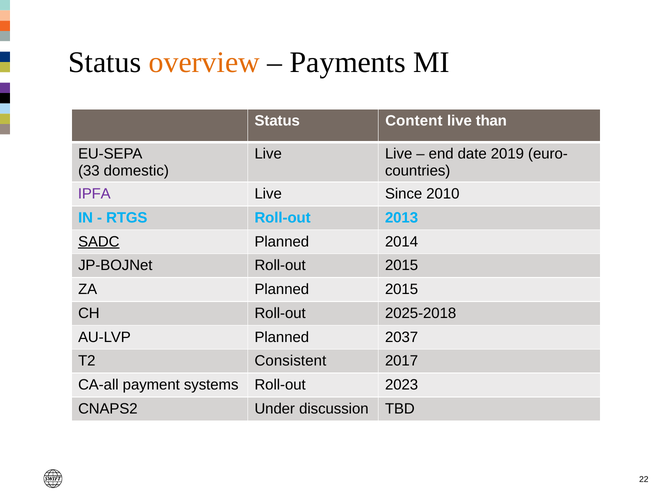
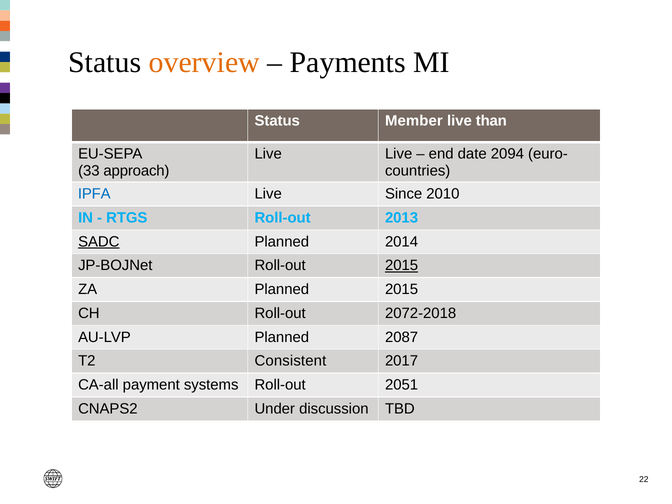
Content: Content -> Member (414, 121)
2019: 2019 -> 2094 (507, 154)
domestic: domestic -> approach (136, 171)
IPFA colour: purple -> blue (94, 194)
2015 underline: none -> present (402, 266)
2025-2018: 2025-2018 -> 2072-2018 (421, 313)
2037: 2037 -> 2087 (402, 337)
2023: 2023 -> 2051 (402, 385)
